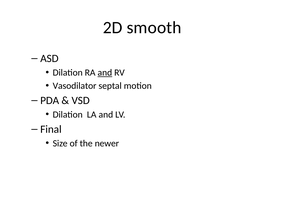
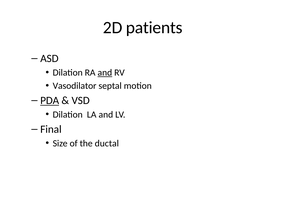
smooth: smooth -> patients (154, 28)
PDA underline: none -> present (50, 101)
newer: newer -> ductal (107, 144)
